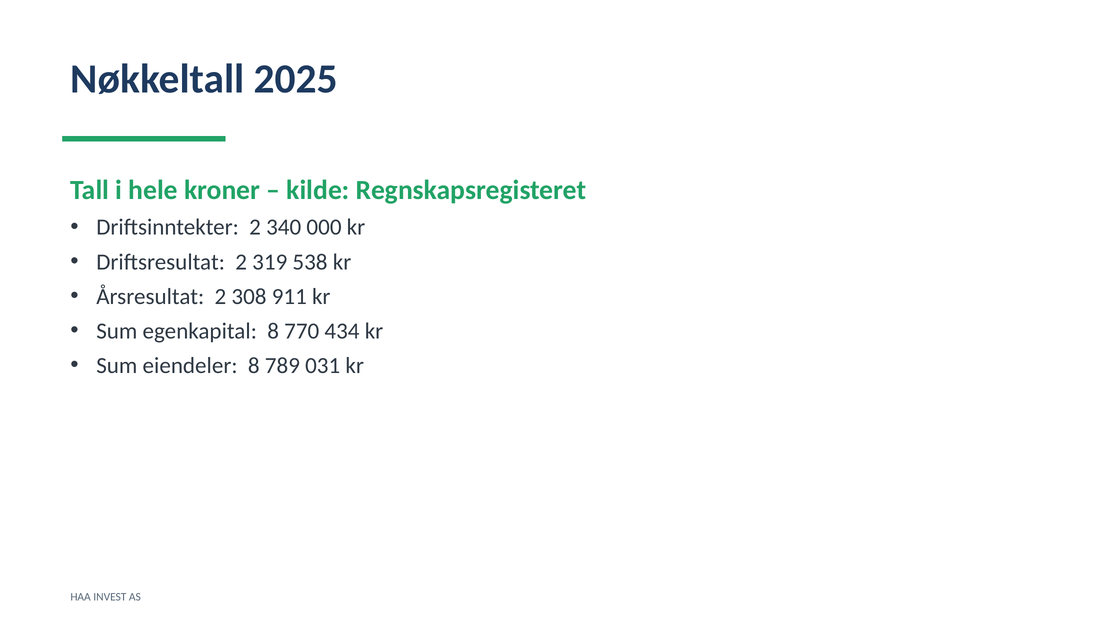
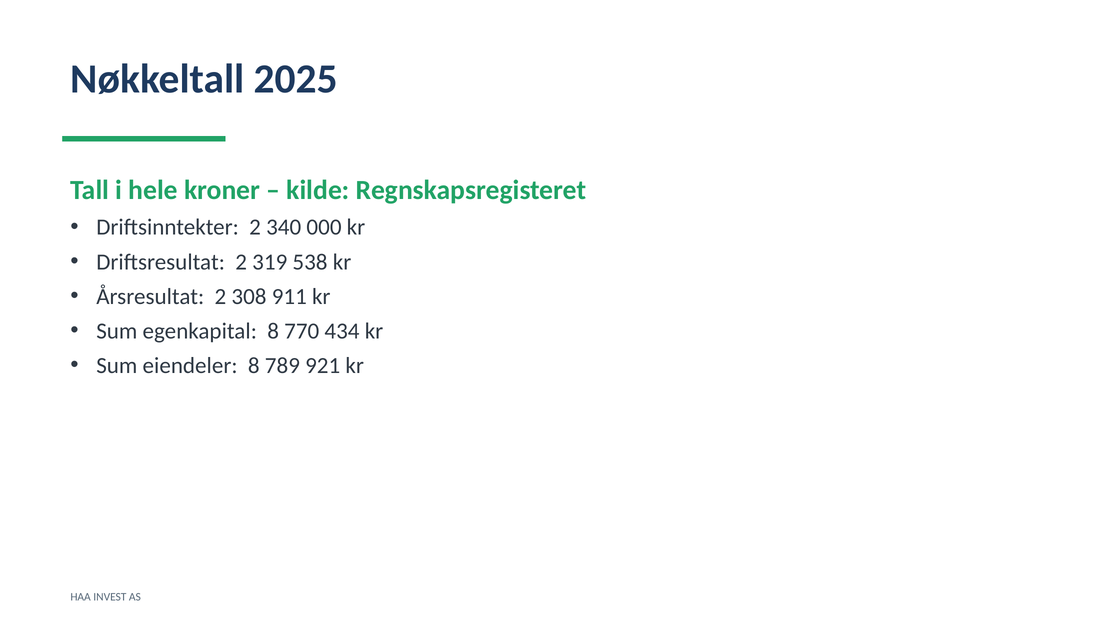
031: 031 -> 921 (323, 366)
